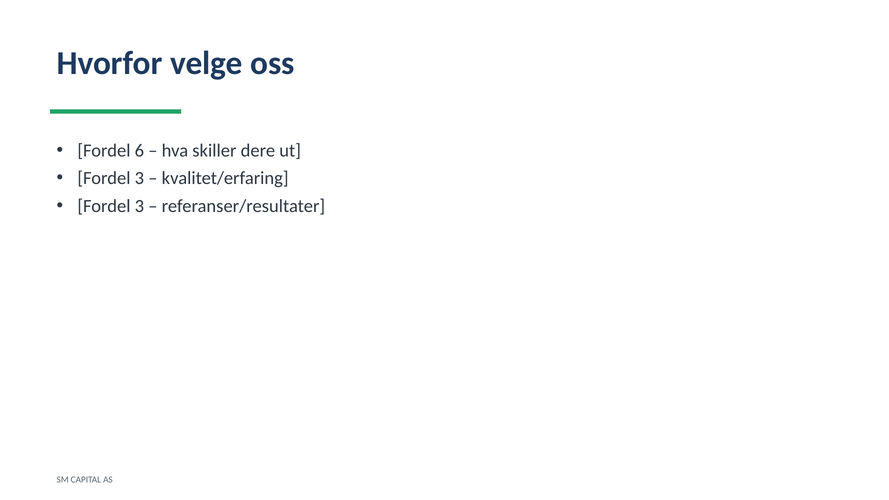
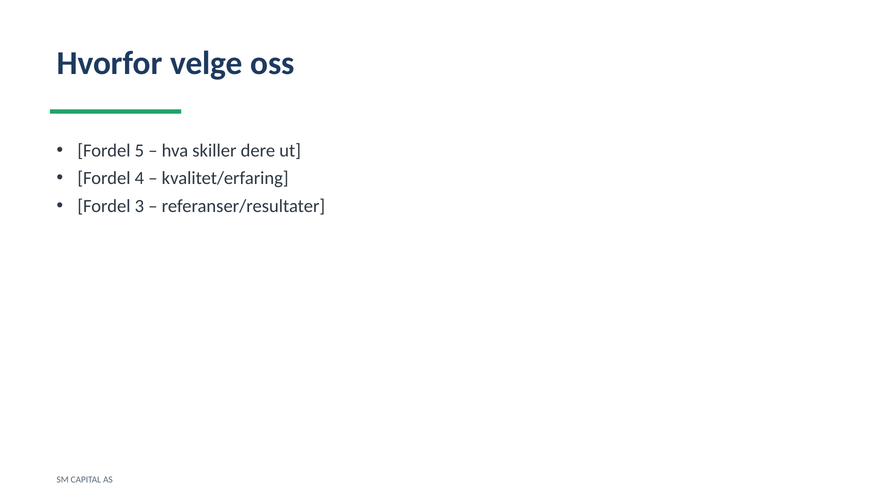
6: 6 -> 5 (139, 151)
3: 3 -> 4 (139, 178)
